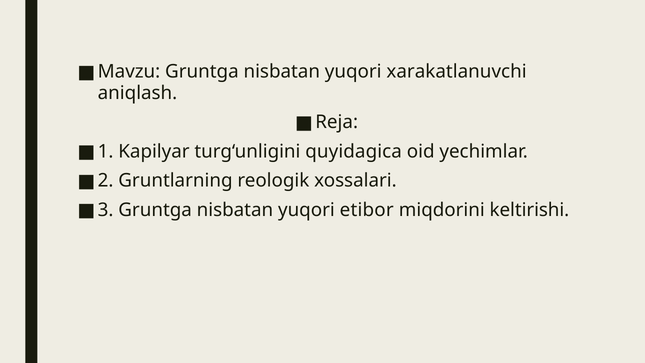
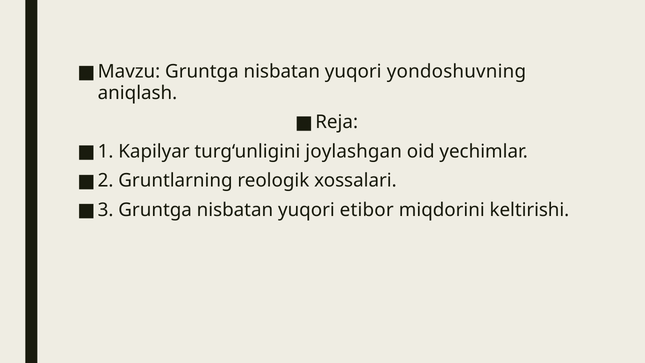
xarakatlanuvchi: xarakatlanuvchi -> yondoshuvning (456, 72)
quyidagica: quyidagica -> joylashgan (354, 151)
